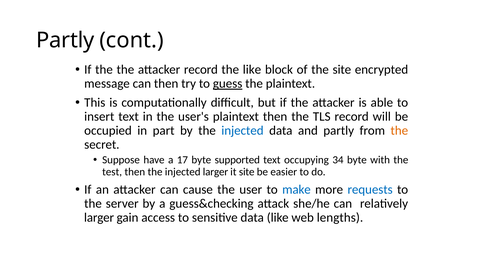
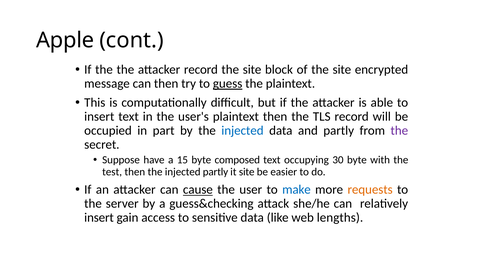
Partly: Partly -> Apple (65, 40)
like: like -> site (252, 70)
the colour: orange -> purple (399, 131)
17: 17 -> 15 (182, 160)
supported: supported -> composed (237, 160)
34: 34 -> 30 (338, 160)
injected larger: larger -> partly (215, 172)
cause underline: none -> present (198, 190)
requests colour: blue -> orange (370, 190)
larger: larger -> insert (99, 218)
